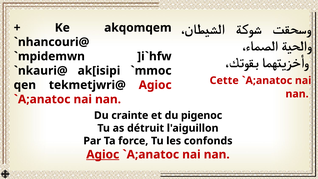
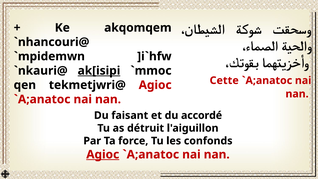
ak[isipi underline: none -> present (99, 71)
crainte: crainte -> faisant (130, 115)
pigenoc: pigenoc -> accordé (202, 115)
